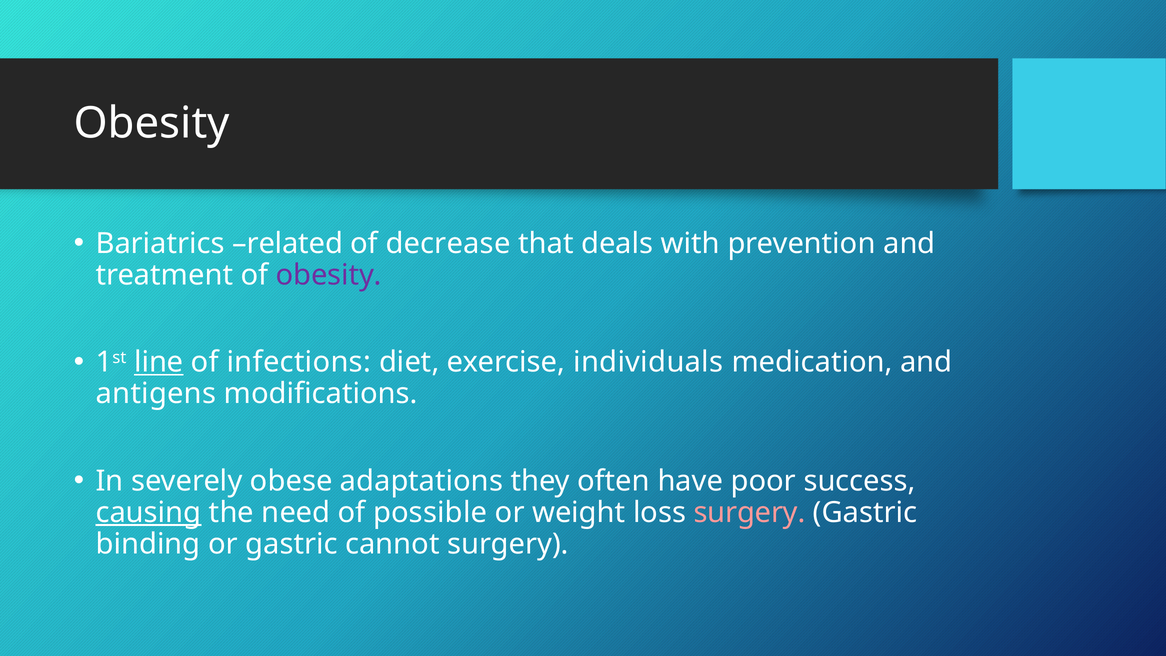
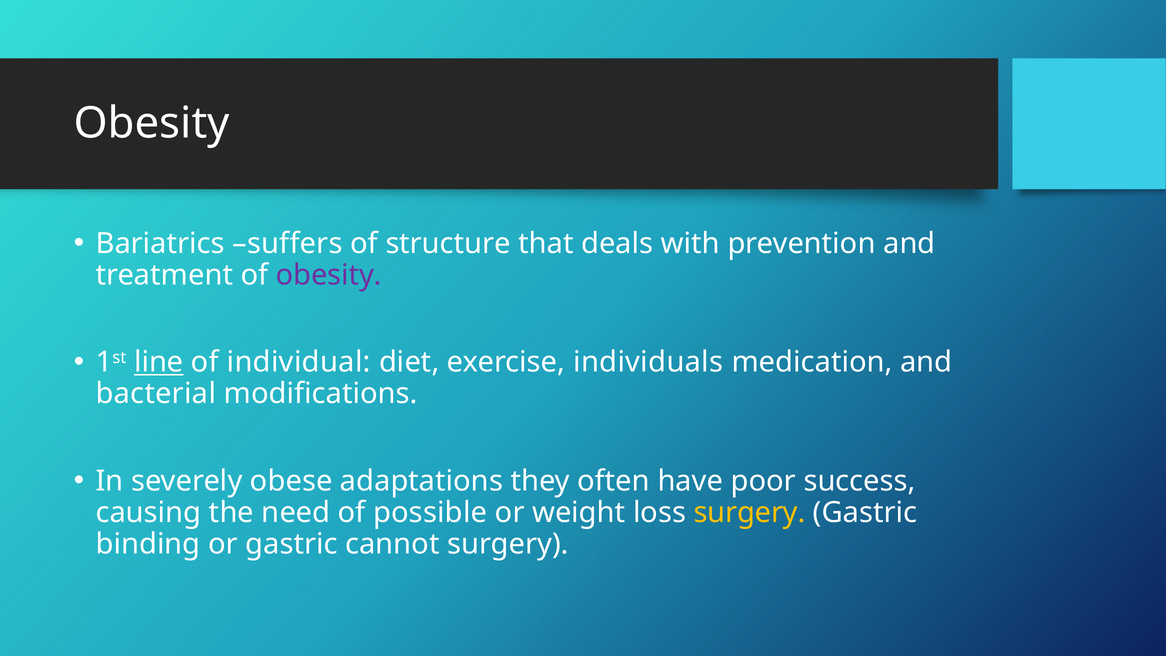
related: related -> suffers (288, 243)
decrease: decrease -> structure (448, 243)
infections: infections -> individual (299, 362)
antigens: antigens -> bacterial (156, 394)
causing underline: present -> none (149, 512)
surgery colour: pink -> yellow (750, 512)
